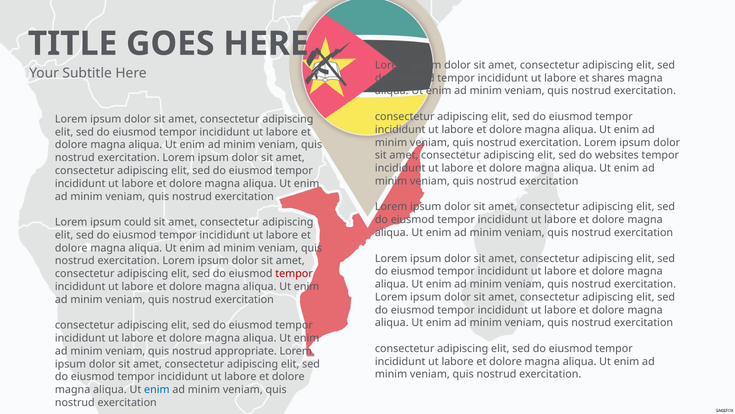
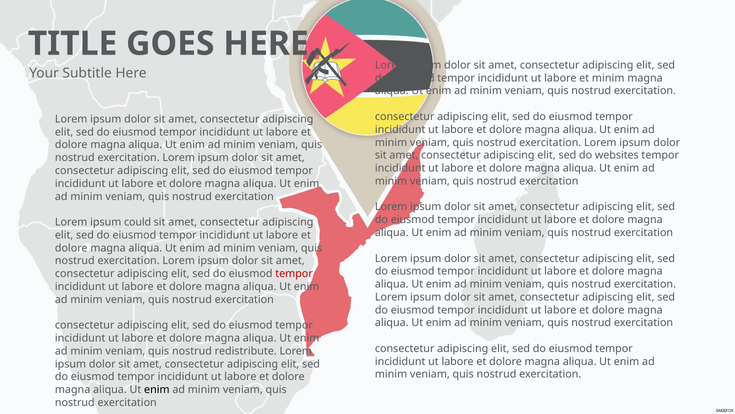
et shares: shares -> minim (608, 78)
appropriate: appropriate -> redistribute (246, 351)
enim colour: blue -> black (157, 389)
